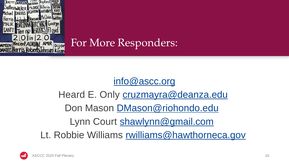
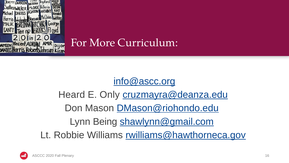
Responders: Responders -> Curriculum (148, 43)
Court: Court -> Being (105, 121)
